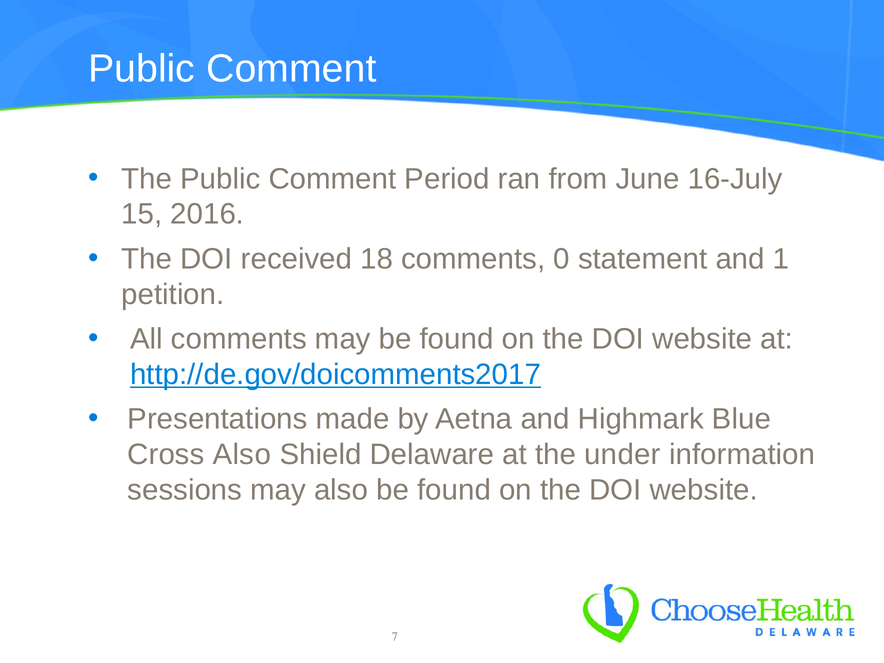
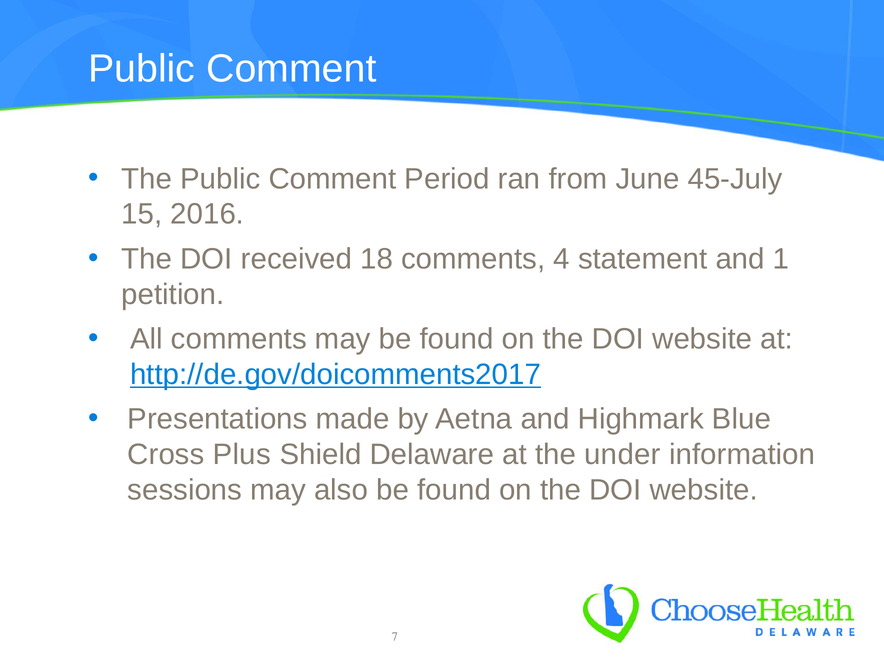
16-July: 16-July -> 45-July (735, 179)
0: 0 -> 4 (562, 259)
Cross Also: Also -> Plus (242, 454)
